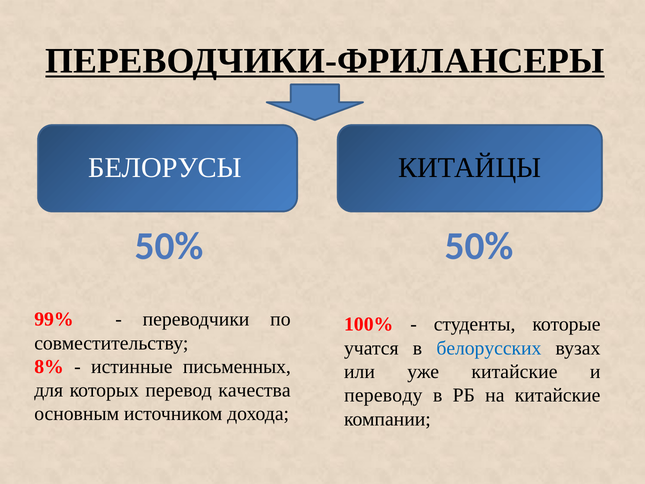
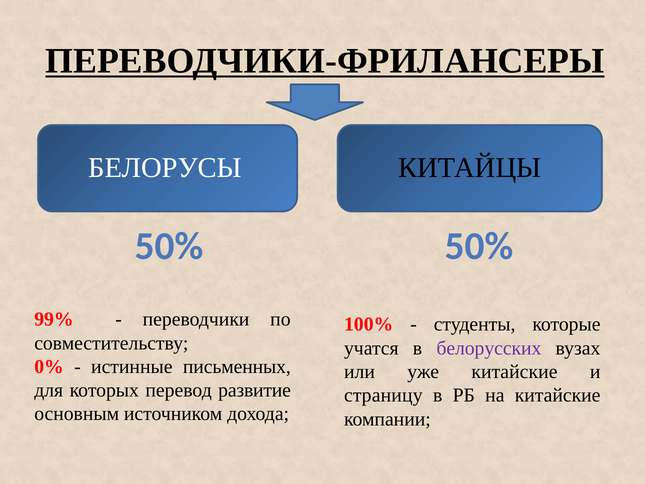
белорусских colour: blue -> purple (489, 348)
8%: 8% -> 0% (49, 366)
качества: качества -> развитие (255, 390)
переводу: переводу -> страницу (383, 395)
